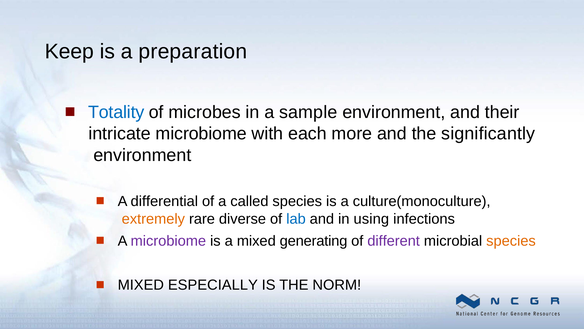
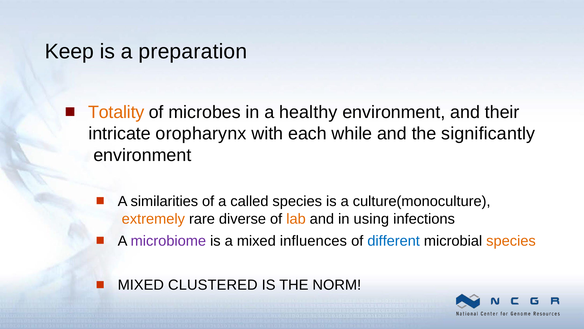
Totality colour: blue -> orange (116, 112)
sample: sample -> healthy (308, 112)
intricate microbiome: microbiome -> oropharynx (201, 134)
more: more -> while (352, 134)
differential: differential -> similarities (164, 201)
lab colour: blue -> orange (296, 219)
generating: generating -> influences (313, 241)
different colour: purple -> blue (394, 241)
ESPECIALLY: ESPECIALLY -> CLUSTERED (213, 285)
